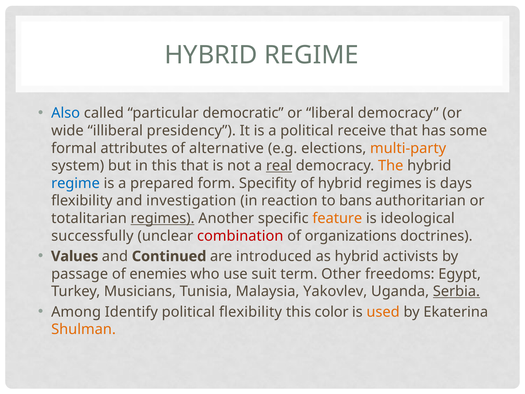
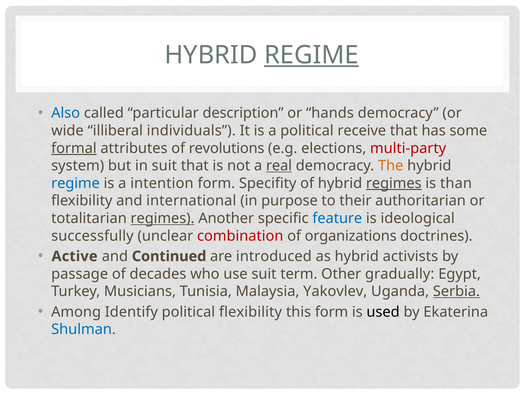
REGIME underline: none -> present (311, 55)
democratic: democratic -> description (243, 113)
liberal: liberal -> hands (330, 113)
presidency: presidency -> individuals (191, 131)
formal underline: none -> present (74, 148)
alternative: alternative -> revolutions (227, 148)
multi-party colour: orange -> red (408, 148)
in this: this -> suit (164, 166)
prepared: prepared -> intention (162, 183)
regimes underline: none -> present (394, 183)
days: days -> than (456, 183)
investigation: investigation -> international (191, 201)
reaction: reaction -> purpose (290, 201)
bans: bans -> their (355, 201)
feature colour: orange -> blue (337, 218)
Values: Values -> Active (75, 256)
enemies: enemies -> decades (158, 274)
freedoms: freedoms -> gradually (400, 274)
this color: color -> form (332, 312)
used colour: orange -> black (383, 312)
Shulman colour: orange -> blue (84, 329)
